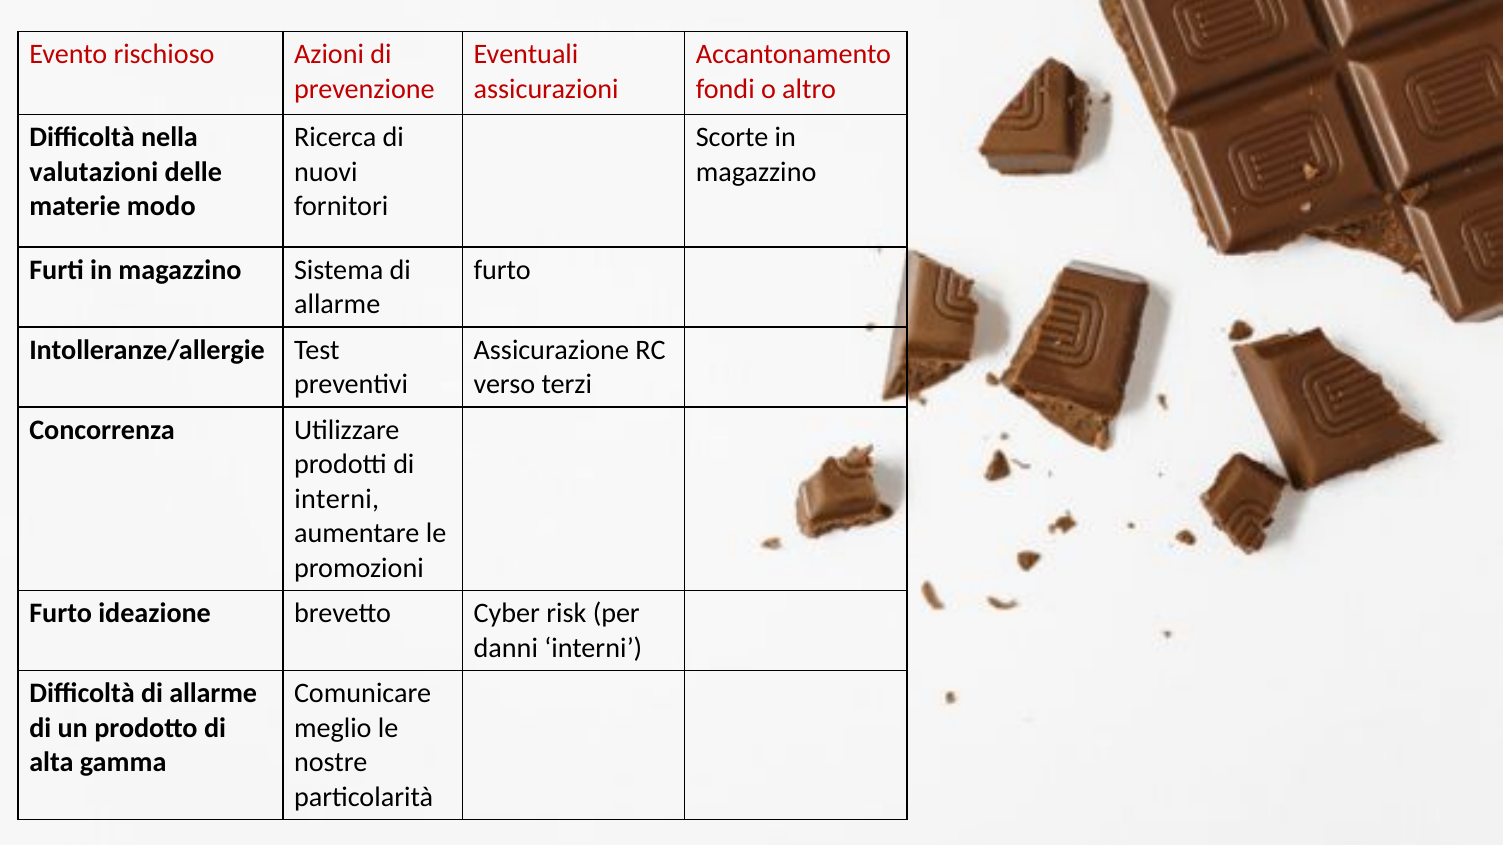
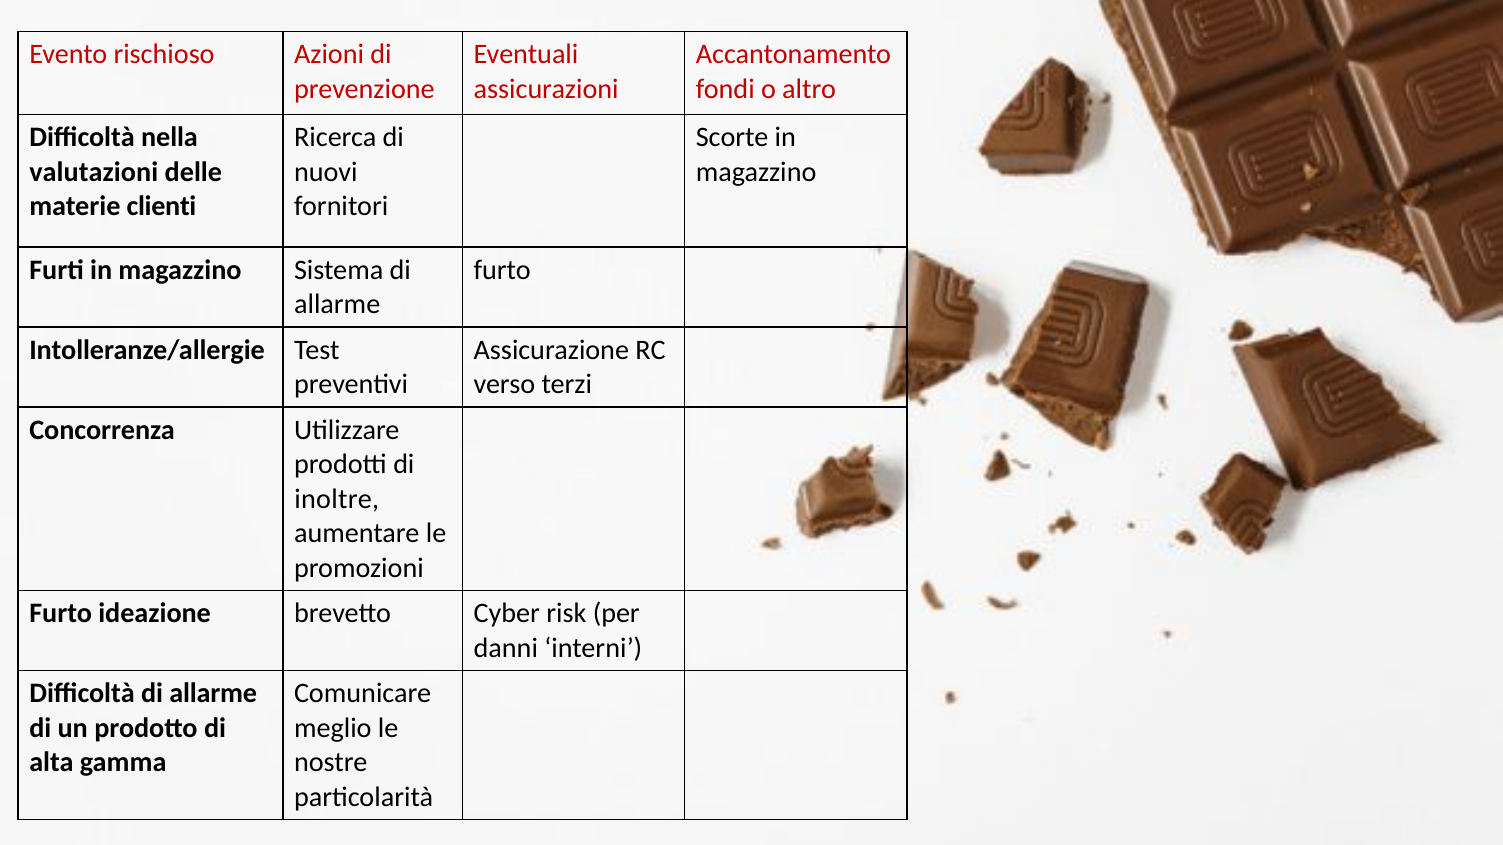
modo: modo -> clienti (161, 206)
interni: interni -> inoltre (337, 499)
